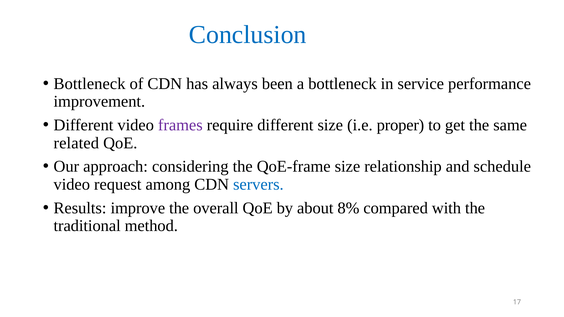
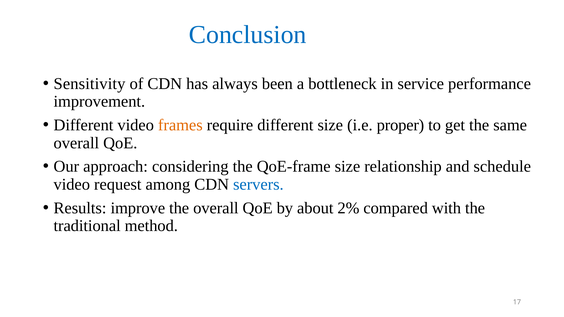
Bottleneck: Bottleneck -> Sensitivity (90, 84)
frames colour: purple -> orange (180, 125)
related: related -> overall (76, 143)
8%: 8% -> 2% (348, 208)
